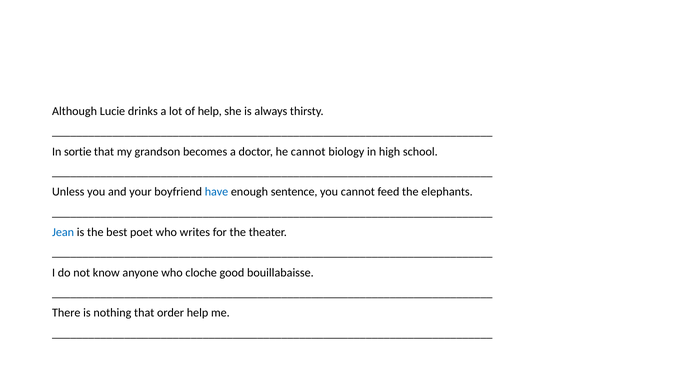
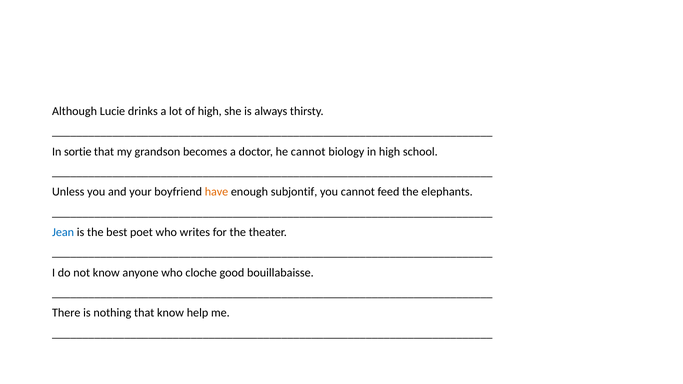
of help: help -> high (210, 111)
have colour: blue -> orange (216, 192)
sentence: sentence -> subjontif (294, 192)
that order: order -> know (171, 313)
